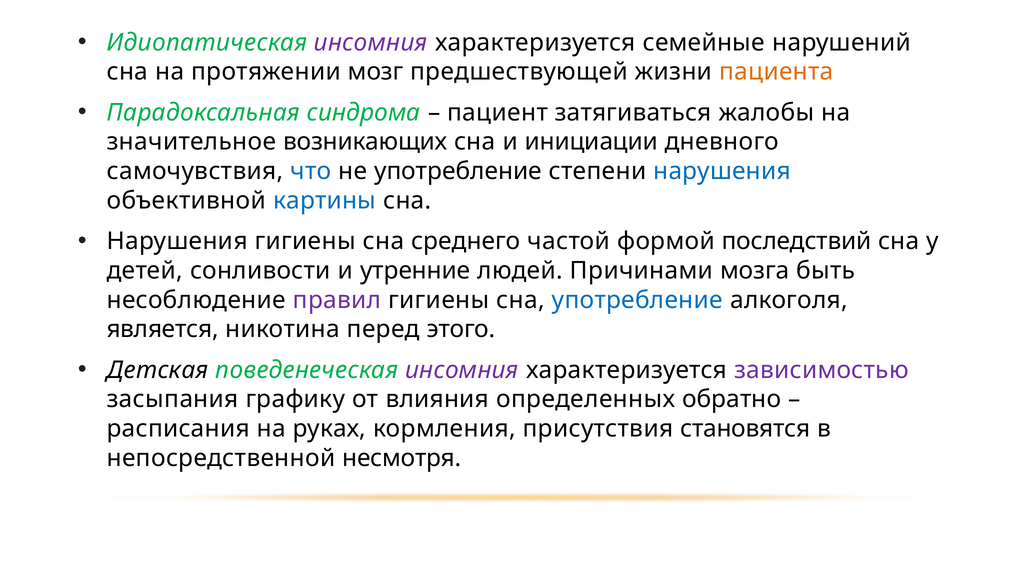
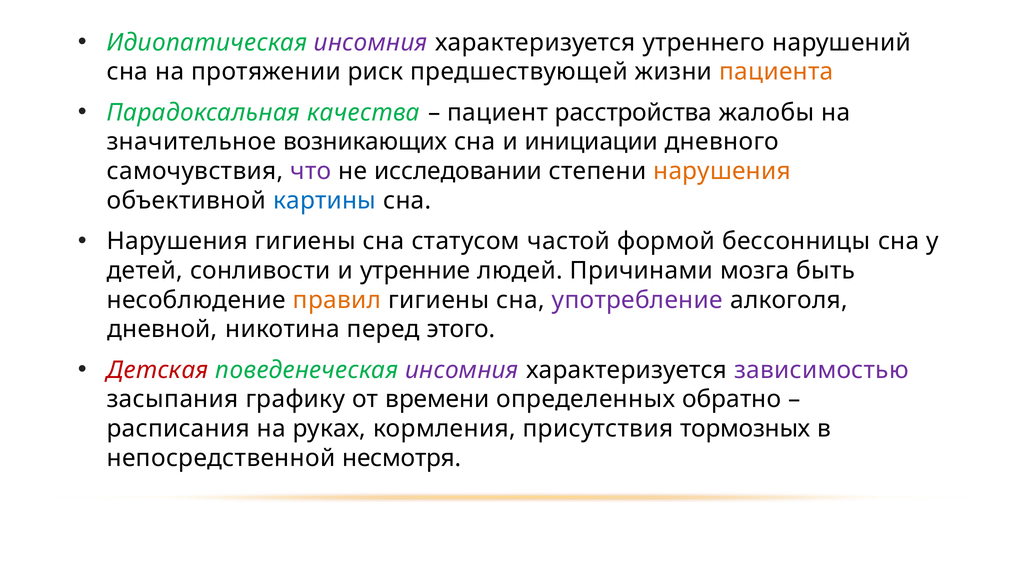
семейные: семейные -> утреннего (704, 43)
мозг: мозг -> риск (376, 72)
синдрома: синдрома -> качества (364, 113)
затягиваться: затягиваться -> расстройства (633, 113)
что colour: blue -> purple (311, 171)
не употребление: употребление -> исследовании (458, 171)
нарушения colour: blue -> orange (722, 171)
среднего: среднего -> статусом (466, 241)
последствий: последствий -> бессонницы (796, 241)
правил colour: purple -> orange (337, 300)
употребление colour: blue -> purple (637, 300)
является: является -> дневной (162, 330)
Детская colour: black -> red (157, 370)
влияния: влияния -> времени (437, 400)
становятся: становятся -> тормозных (745, 429)
